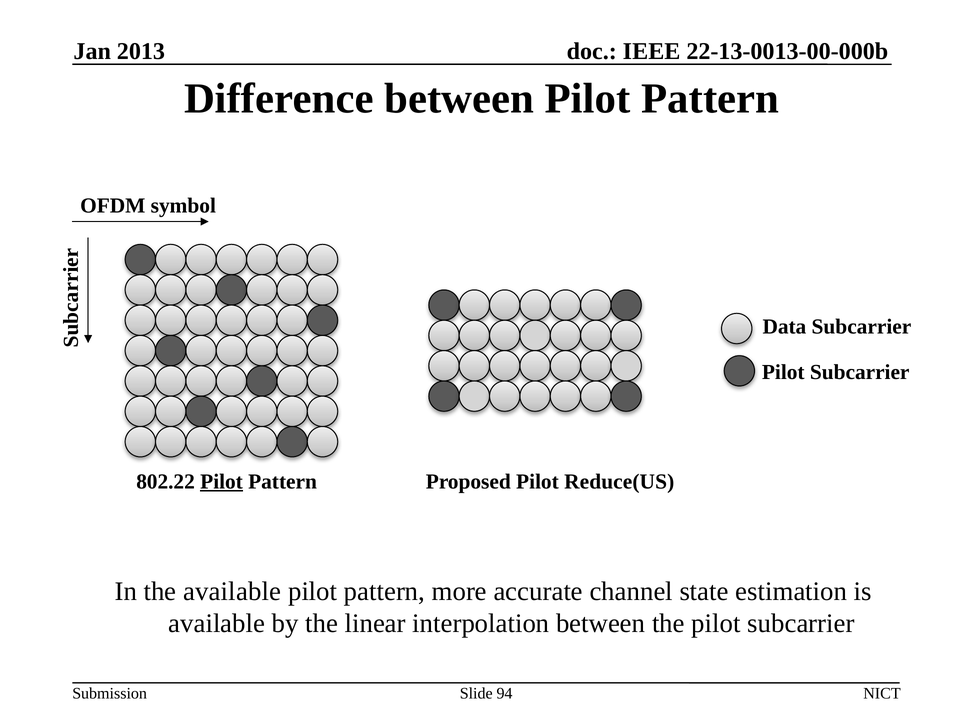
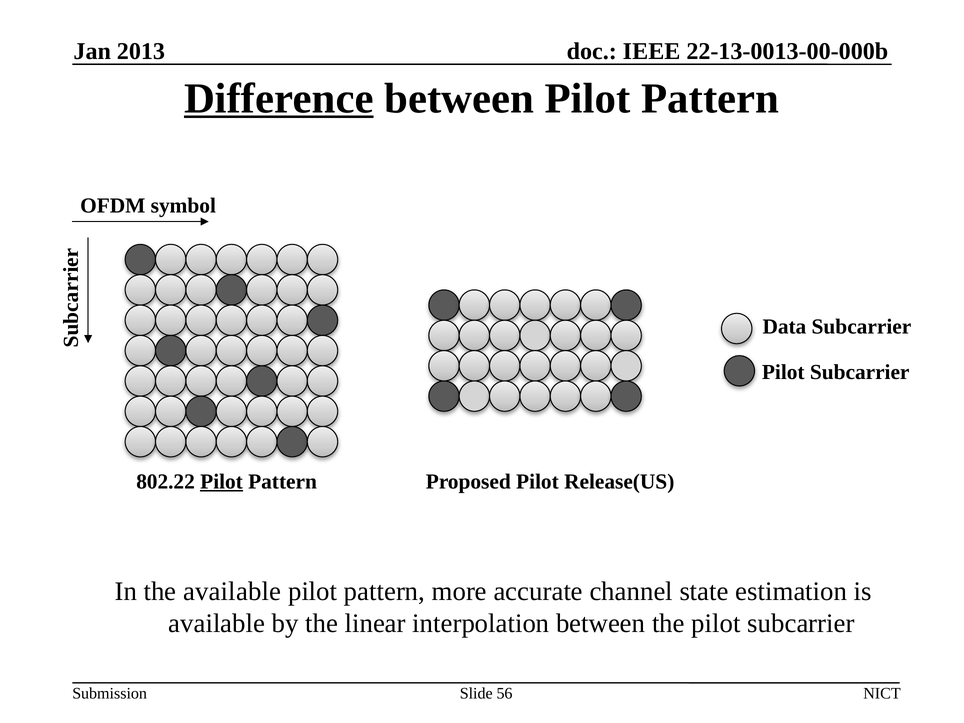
Difference underline: none -> present (279, 98)
Reduce(US: Reduce(US -> Release(US (619, 482)
94: 94 -> 56 (505, 693)
